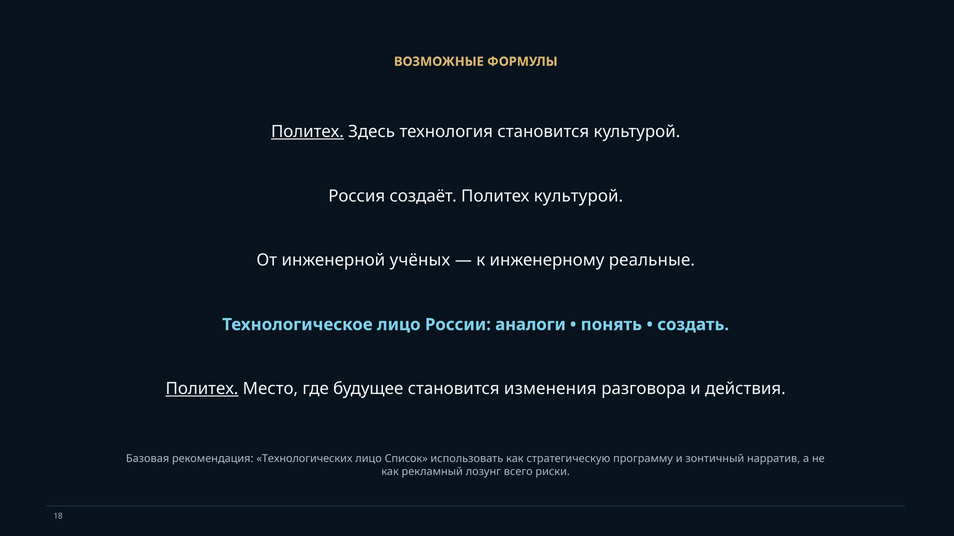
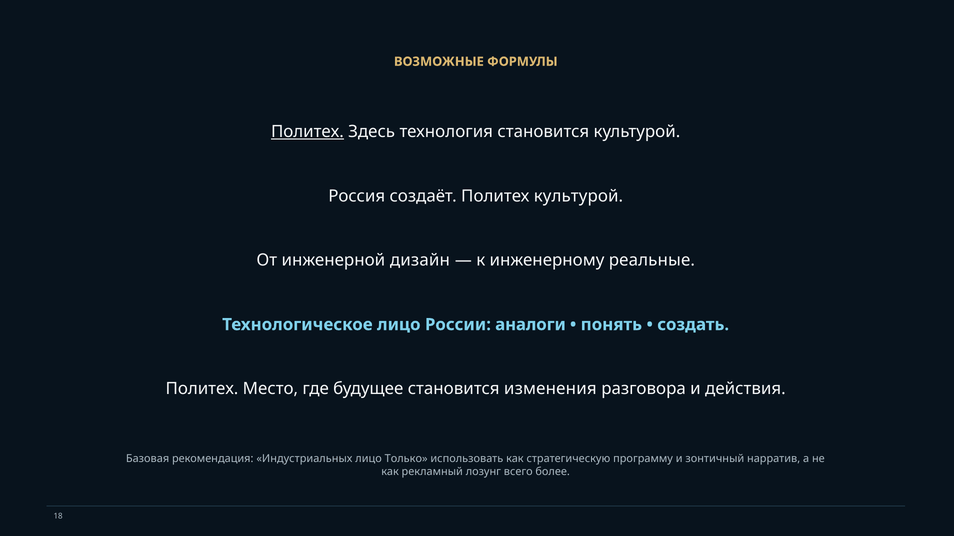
учёных: учёных -> дизайн (420, 261)
Политех underline: present -> none (202, 389)
Технологических: Технологических -> Индустриальных (304, 459)
Список: Список -> Только (406, 459)
риски: риски -> более (553, 472)
